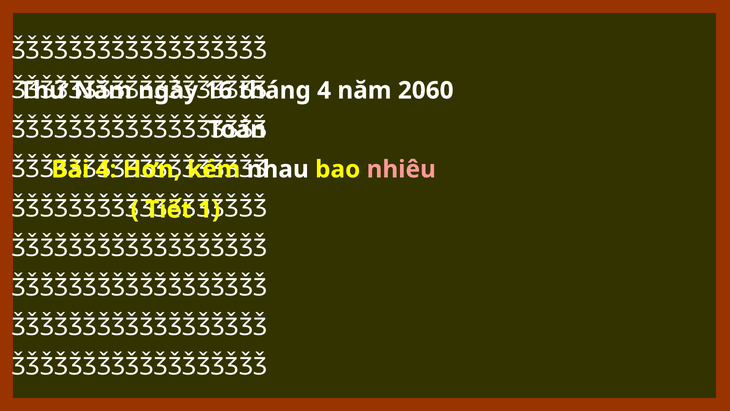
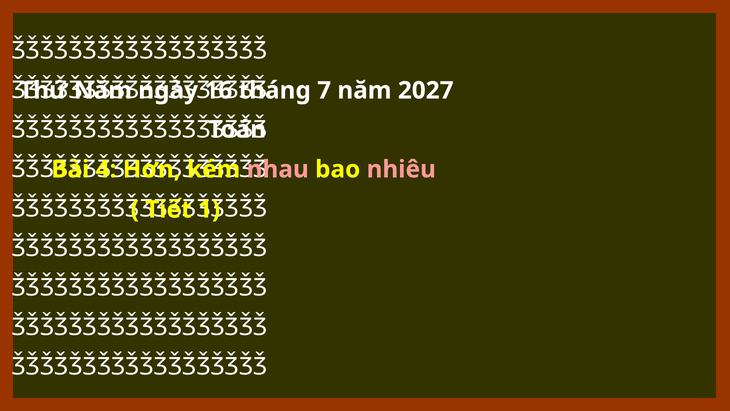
4: 4 -> 7 (324, 90)
2060: 2060 -> 2027 (426, 90)
nhau colour: white -> pink (278, 169)
